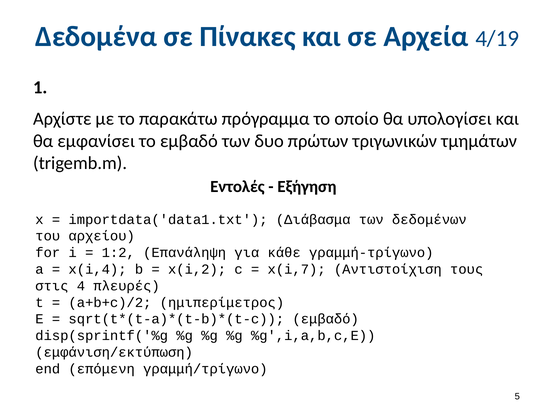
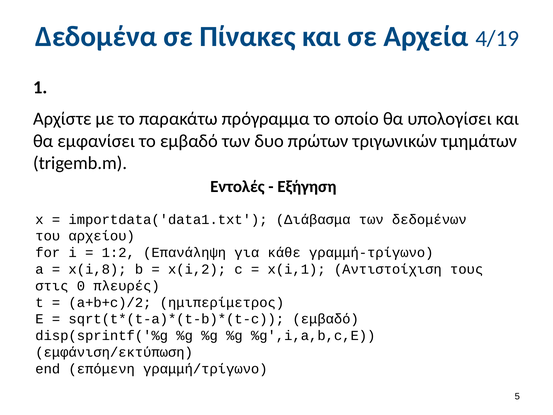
x(i,4: x(i,4 -> x(i,8 (98, 269)
x(i,7: x(i,7 -> x(i,1 (297, 269)
4: 4 -> 0 (81, 286)
